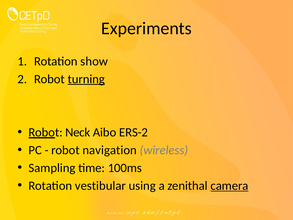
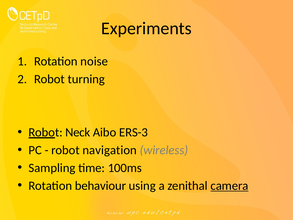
show: show -> noise (94, 61)
turning underline: present -> none (86, 79)
ERS-2: ERS-2 -> ERS-3 (134, 132)
vestibular: vestibular -> behaviour (100, 185)
